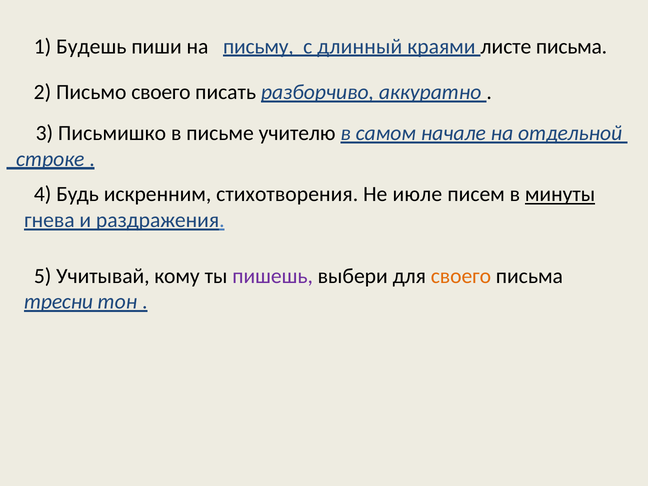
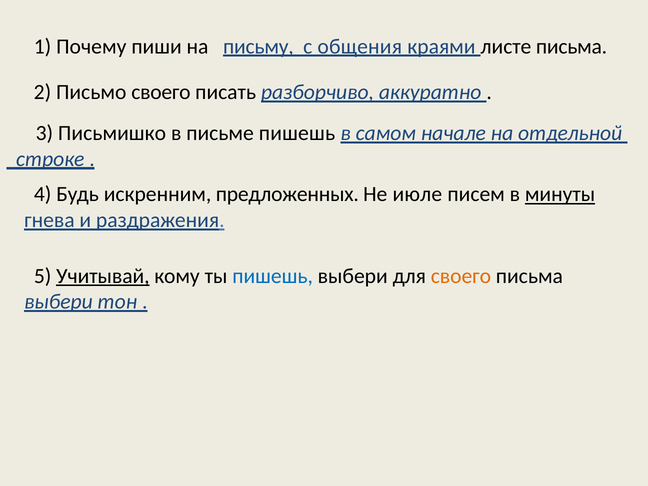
Будешь: Будешь -> Почему (91, 46)
длинный: длинный -> общения (360, 46)
письме учителю: учителю -> пишешь (297, 133)
стихотворения: стихотворения -> предложенных (287, 194)
Учитывай underline: none -> present (103, 276)
пишешь colour: purple -> blue (273, 276)
тресни: тресни -> выбери (58, 302)
